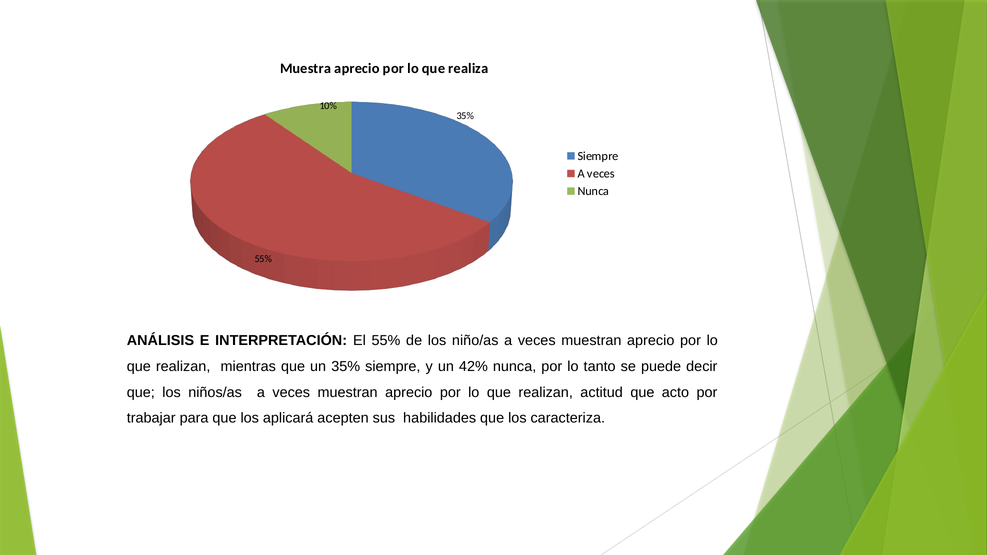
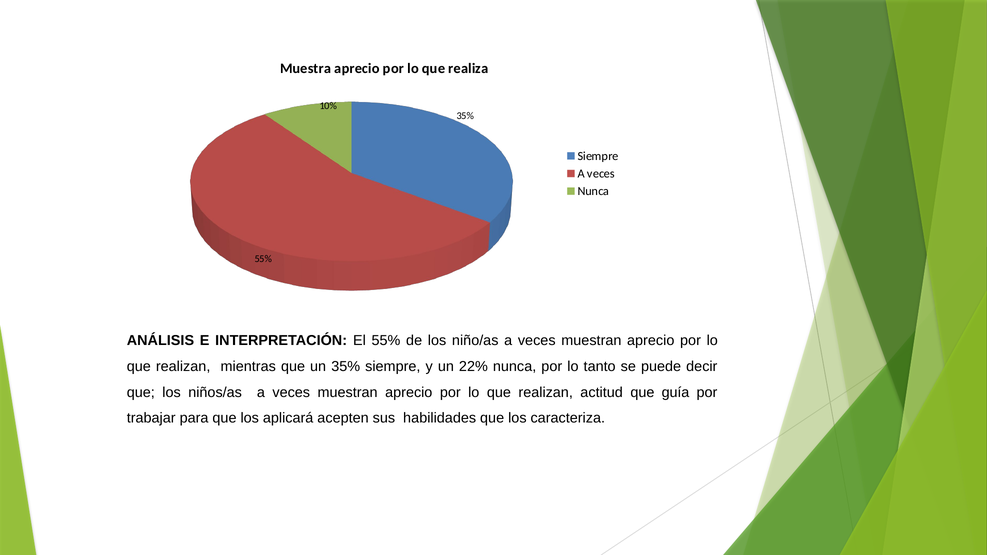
42%: 42% -> 22% (473, 367)
acto: acto -> guía (675, 392)
